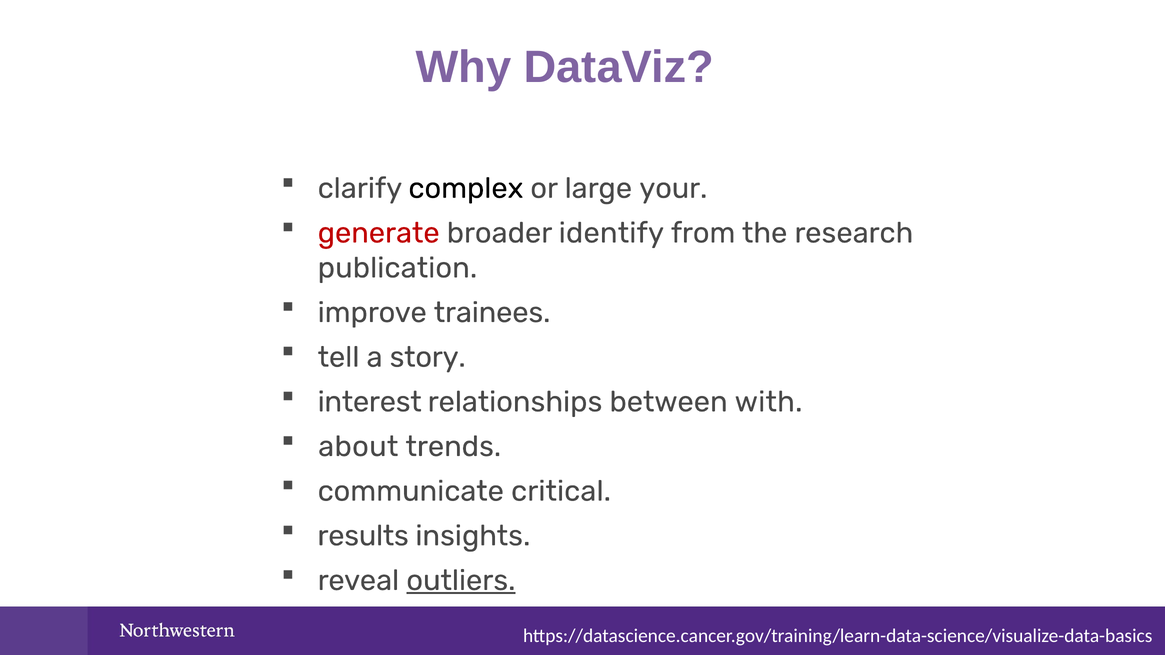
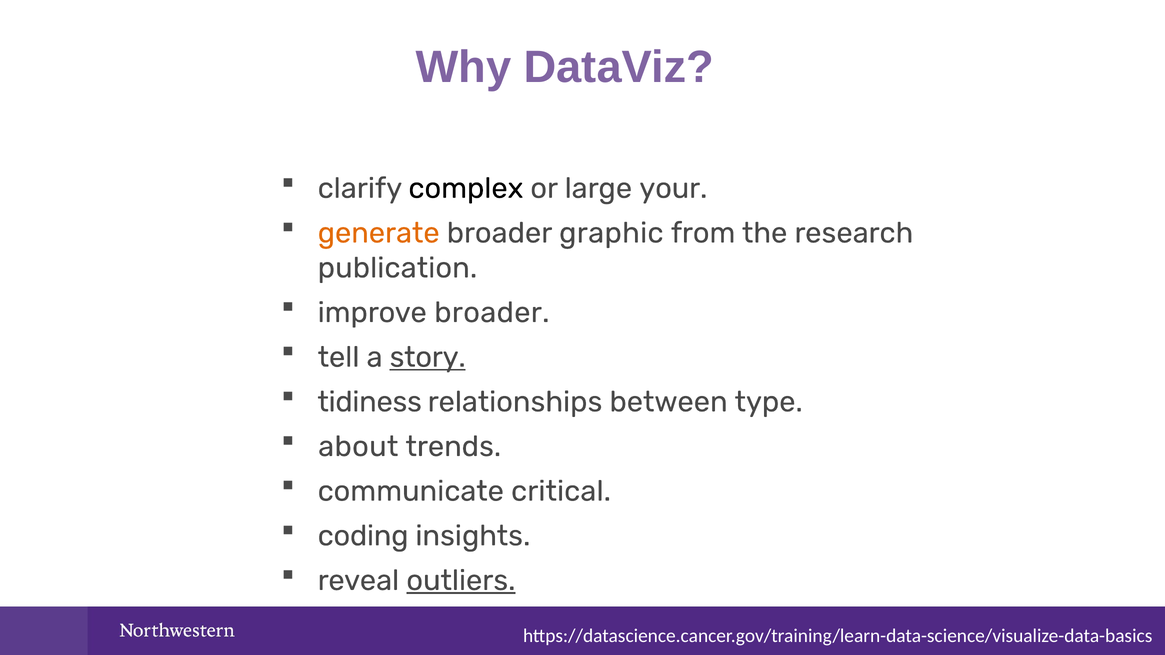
generate colour: red -> orange (379, 233)
identify: identify -> graphic (611, 233)
improve trainees: trainees -> broader (492, 313)
story underline: none -> present (428, 357)
interest: interest -> tidiness (370, 402)
with: with -> type (769, 402)
results: results -> coding (363, 536)
